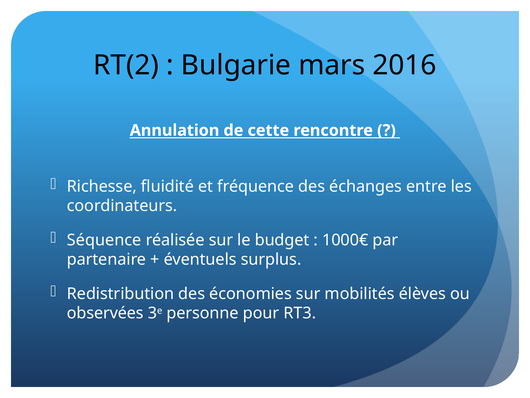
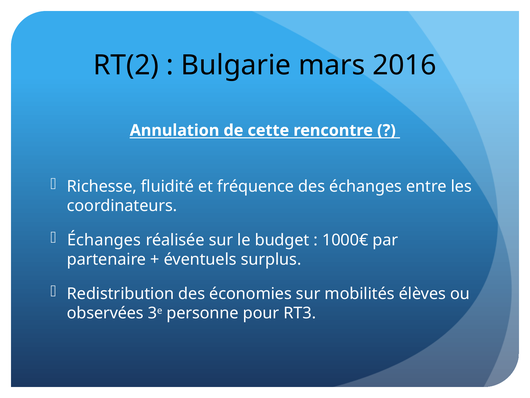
Séquence: Séquence -> Échanges (104, 240)
